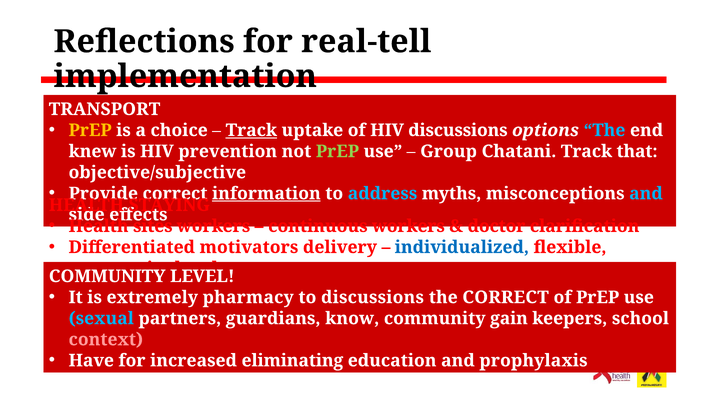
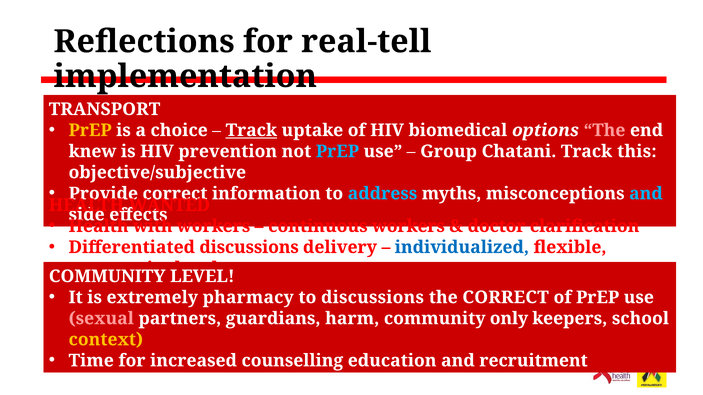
HIV discussions: discussions -> biomedical (458, 130)
The colour: light blue -> pink (604, 130)
PrEP colour: light green -> light blue (337, 152)
that: that -> this (637, 152)
information underline: present -> none (266, 194)
STAYING: STAYING -> WANTED (169, 205)
sites: sites -> with (153, 226)
Differentiated motivators: motivators -> discussions (249, 248)
sexual colour: light blue -> pink (101, 319)
know: know -> harm (352, 319)
gain: gain -> only (509, 319)
context colour: pink -> yellow (106, 340)
Have: Have -> Time (91, 361)
eliminating: eliminating -> counselling (292, 361)
prophylaxis: prophylaxis -> recruitment (534, 361)
